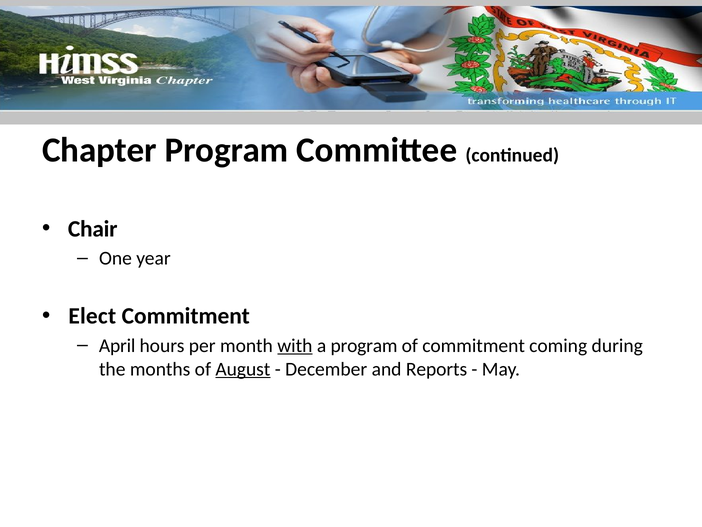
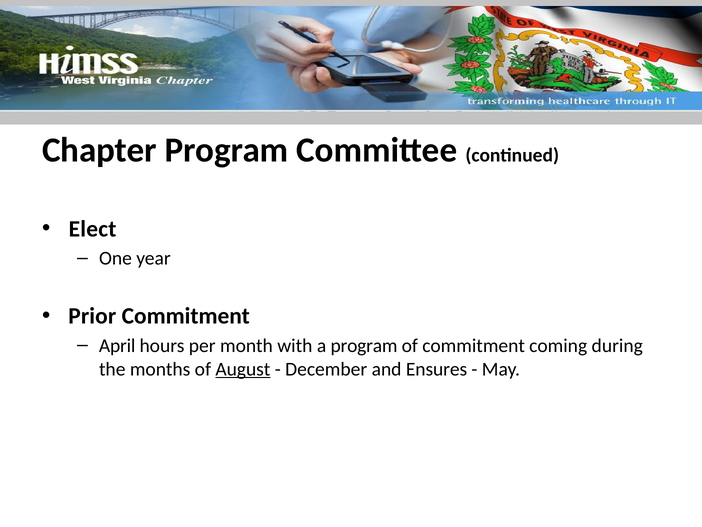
Chair: Chair -> Elect (93, 229)
Elect: Elect -> Prior (92, 316)
with underline: present -> none (295, 345)
Reports: Reports -> Ensures (437, 369)
